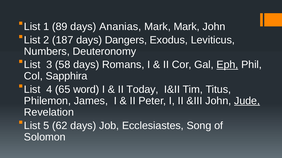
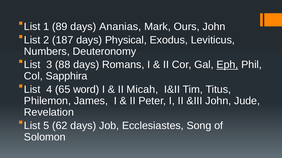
Mark Mark: Mark -> Ours (187, 27)
Dangers: Dangers -> Physical (126, 40)
58: 58 -> 88 (63, 65)
Today: Today -> Micah (142, 90)
Jude underline: present -> none (247, 101)
